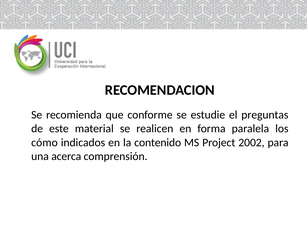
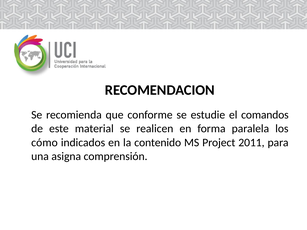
preguntas: preguntas -> comandos (265, 115)
2002: 2002 -> 2011 (251, 143)
acerca: acerca -> asigna (66, 156)
